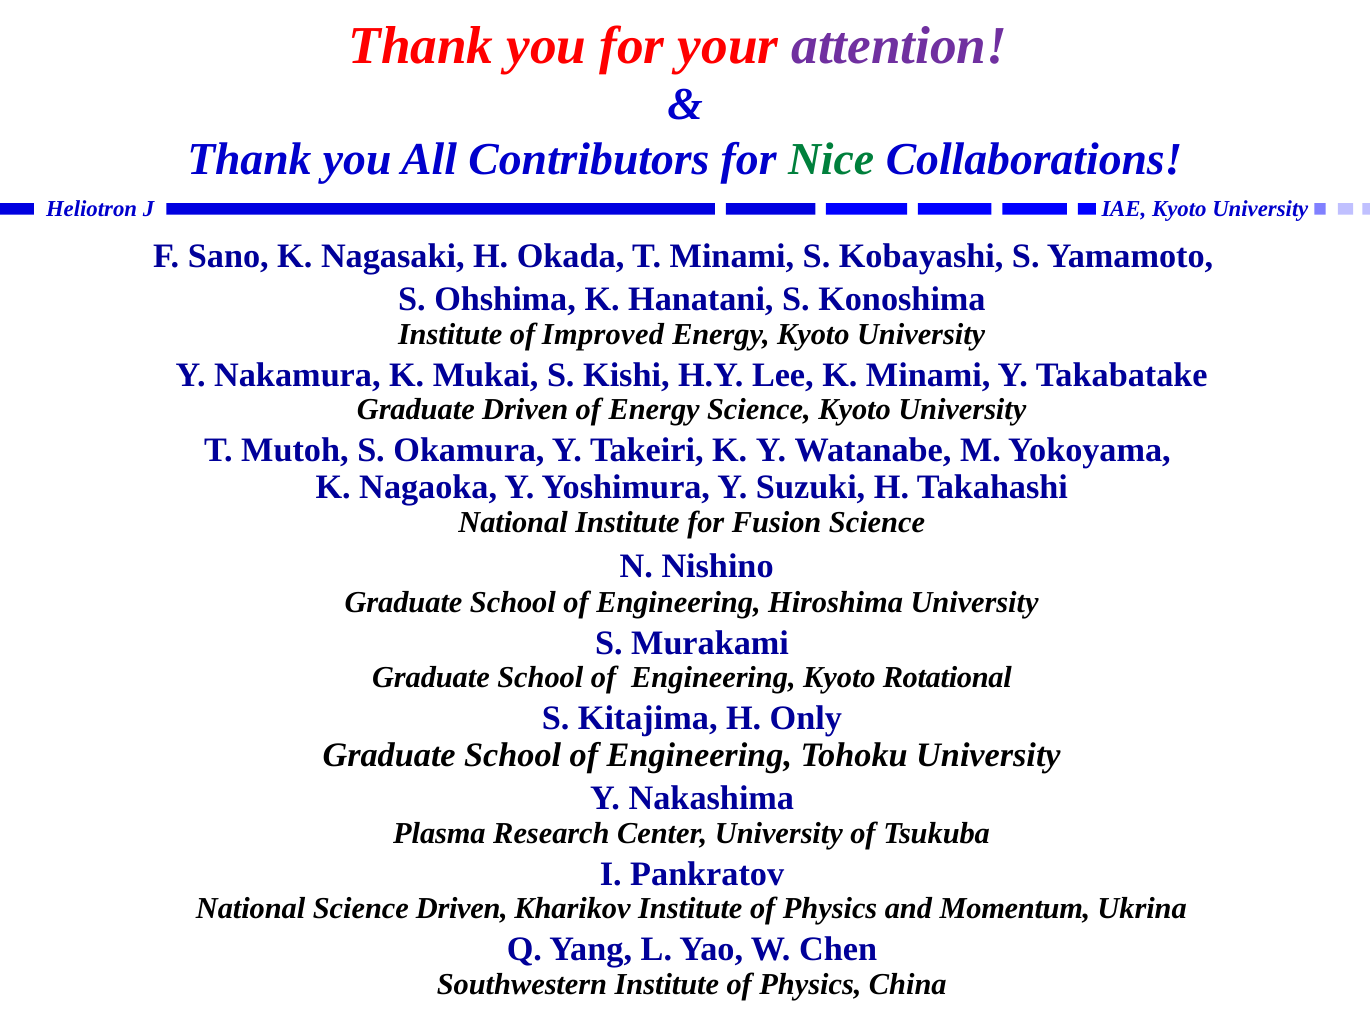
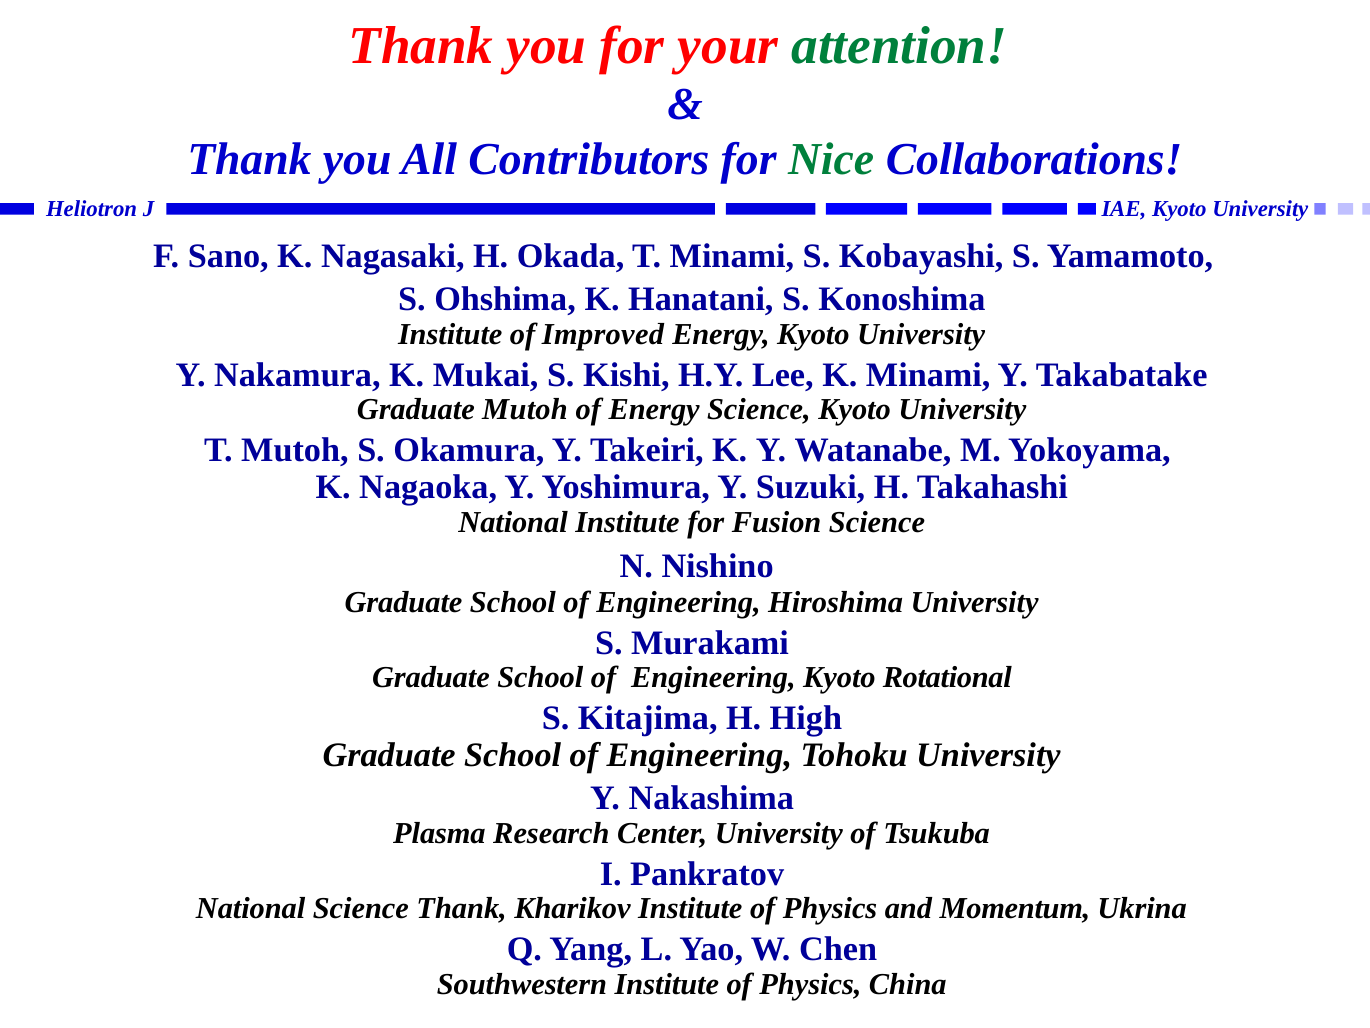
attention colour: purple -> green (899, 46)
Graduate Driven: Driven -> Mutoh (525, 410)
Only: Only -> High (806, 718)
Science Driven: Driven -> Thank (462, 908)
